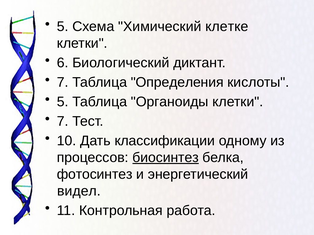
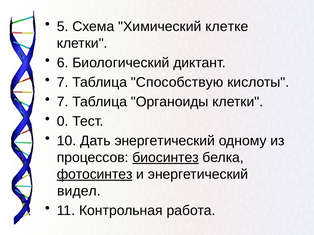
Определения: Определения -> Способствую (177, 82)
5: 5 -> 7 (63, 102)
7: 7 -> 0 (63, 122)
Дать классификации: классификации -> энергетический (165, 141)
фотосинтез underline: none -> present (95, 175)
